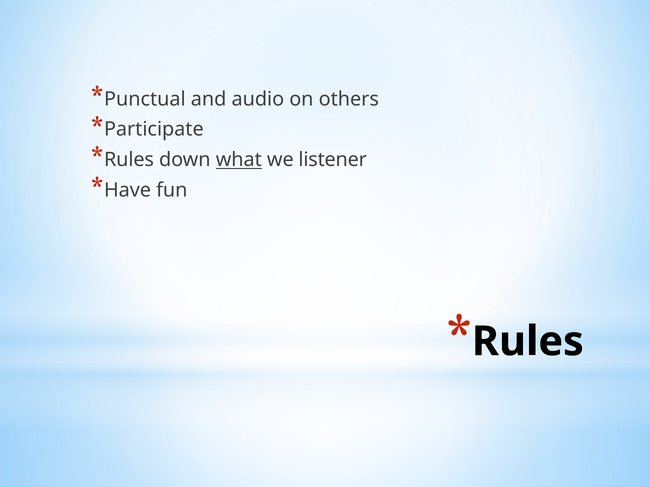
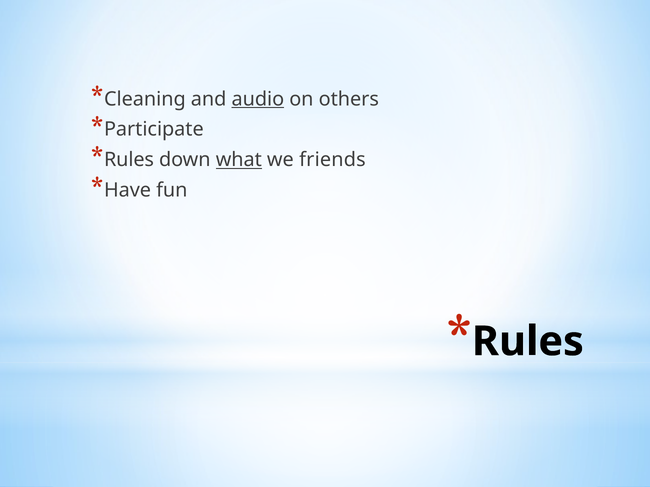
Punctual: Punctual -> Cleaning (145, 99)
audio underline: none -> present (258, 99)
listener: listener -> friends (332, 160)
